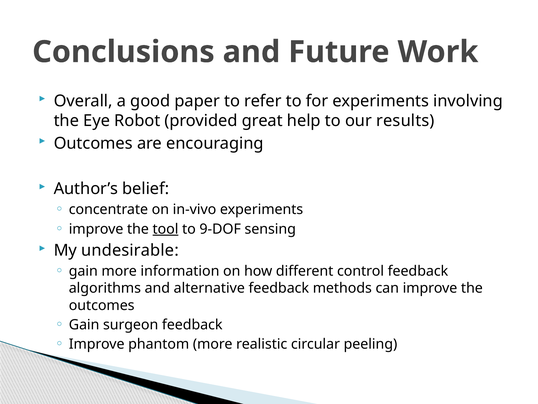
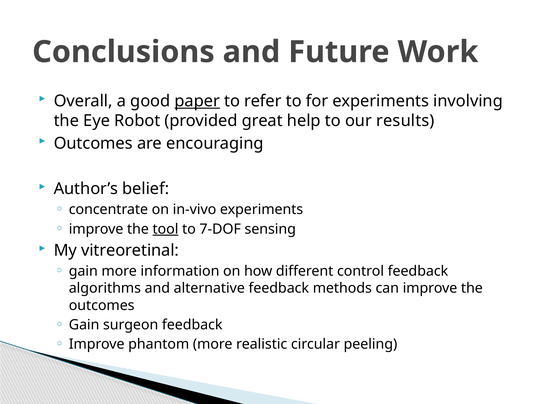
paper underline: none -> present (197, 101)
9-DOF: 9-DOF -> 7-DOF (220, 229)
undesirable: undesirable -> vitreoretinal (130, 250)
